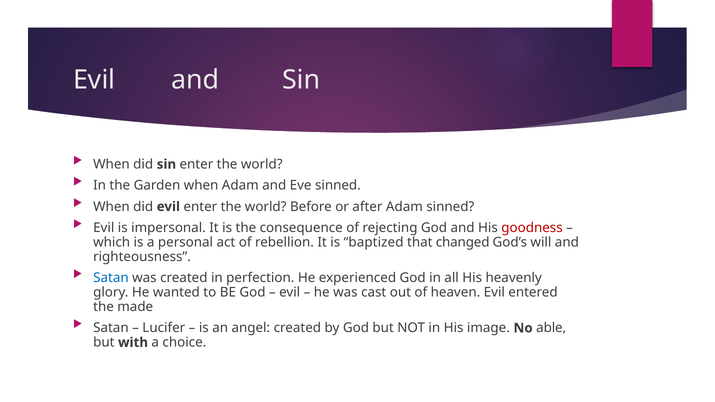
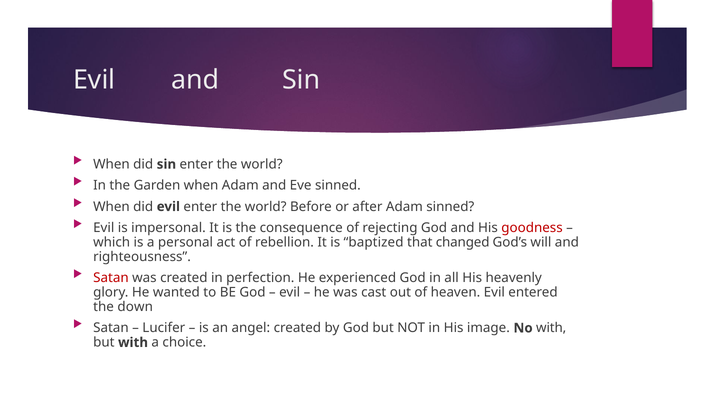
Satan colour: blue -> red (111, 278)
made: made -> down (135, 307)
No able: able -> with (551, 328)
